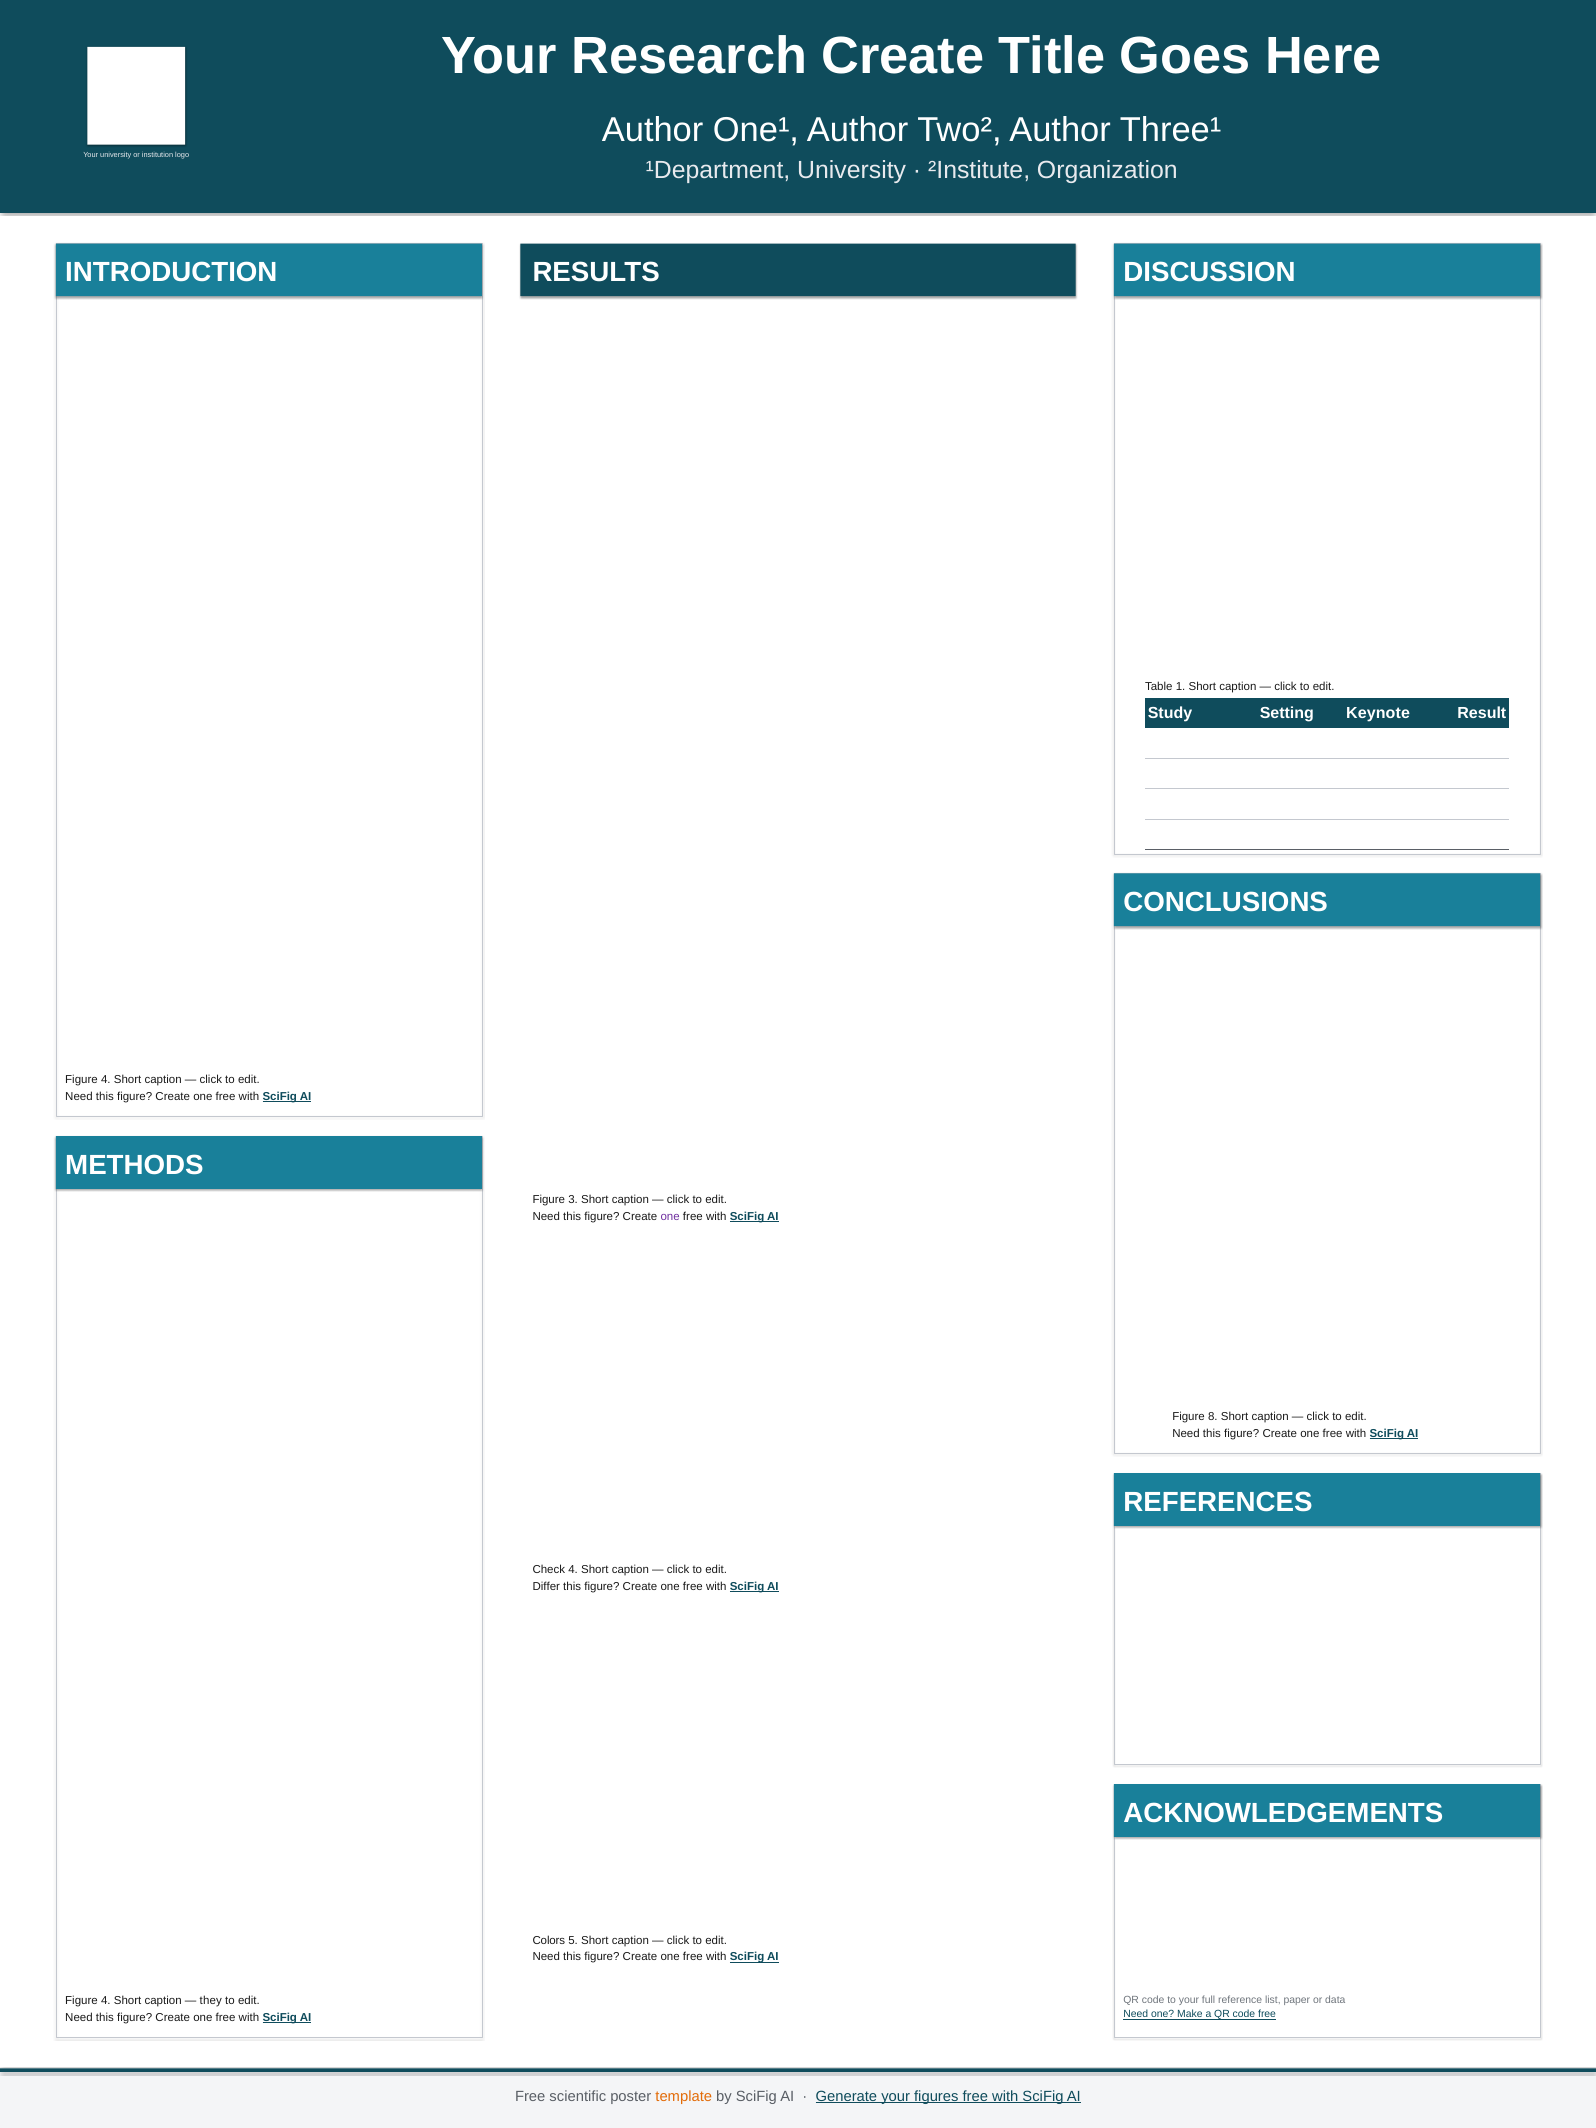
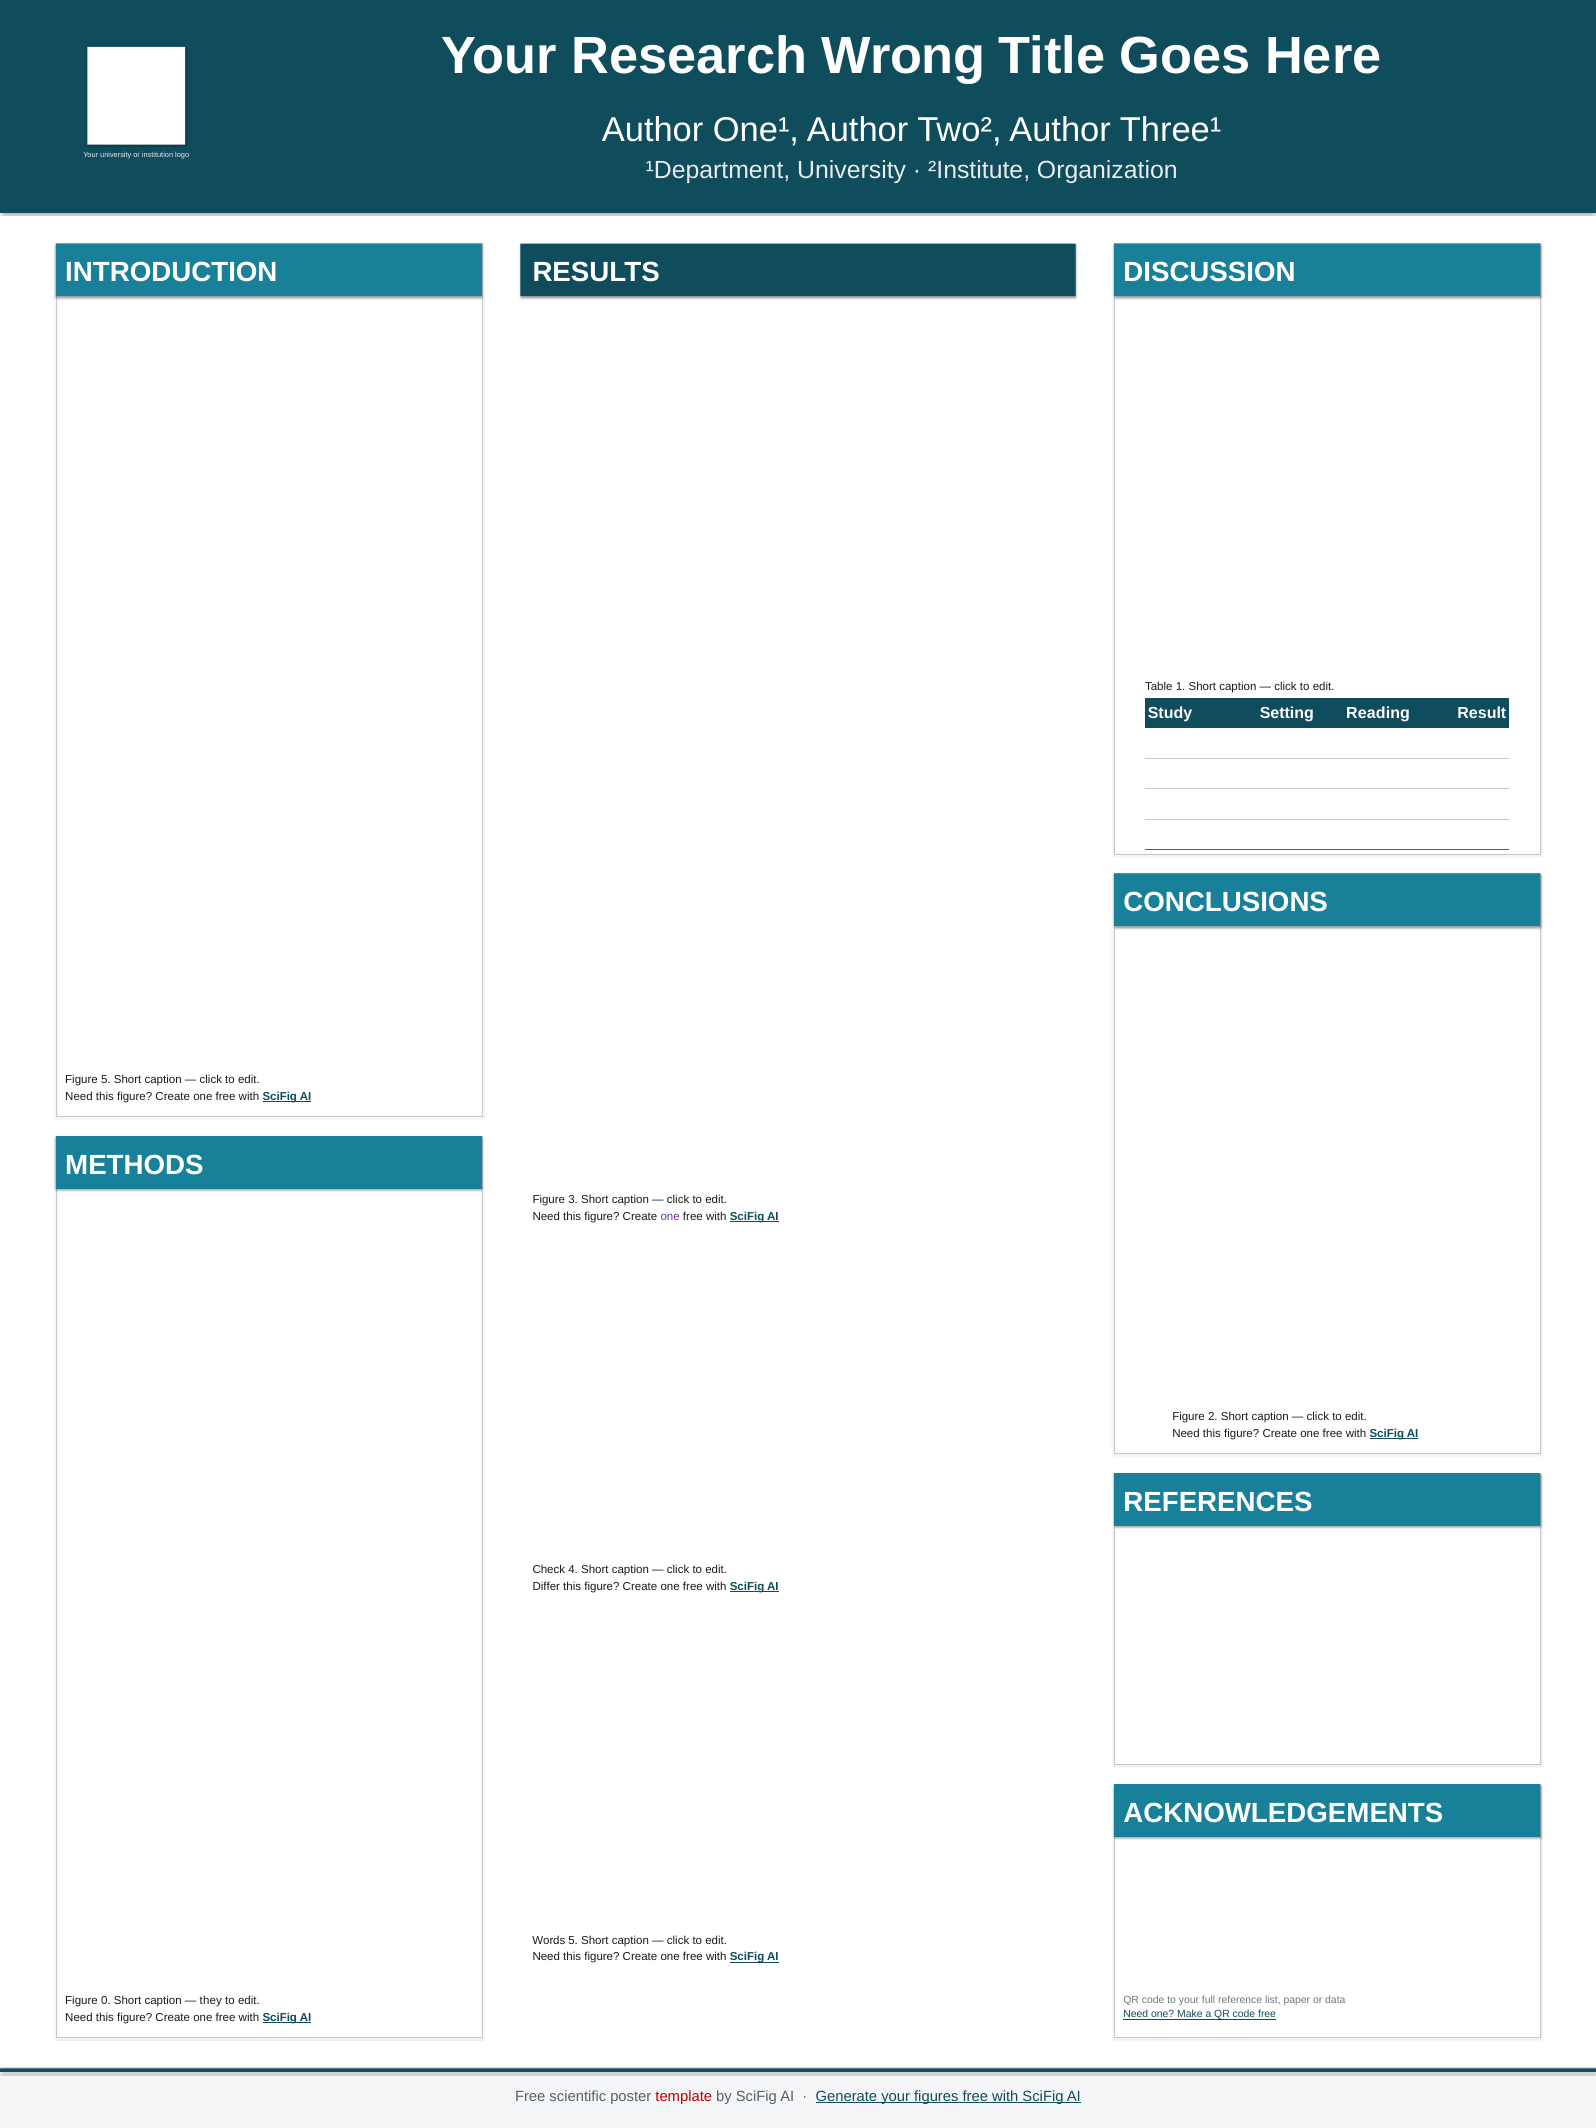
Research Create: Create -> Wrong (903, 57)
Keynote: Keynote -> Reading (1378, 713)
4: 4 -> 5 (106, 1080)
8: 8 -> 2 (1213, 1417)
Colors: Colors -> Words (549, 1940)
4: 4 -> 0 (106, 2001)
template colour: orange -> red (684, 2096)
